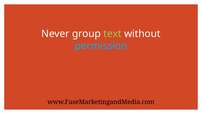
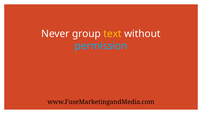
text colour: light green -> yellow (113, 34)
